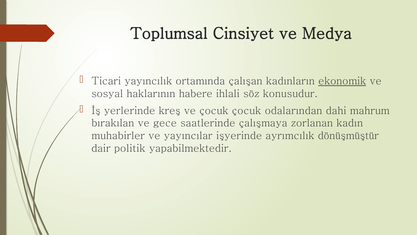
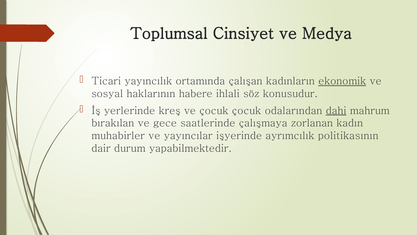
dahi underline: none -> present (336, 110)
dönüşmüştür: dönüşmüştür -> politikasının (348, 135)
politik: politik -> durum (130, 148)
